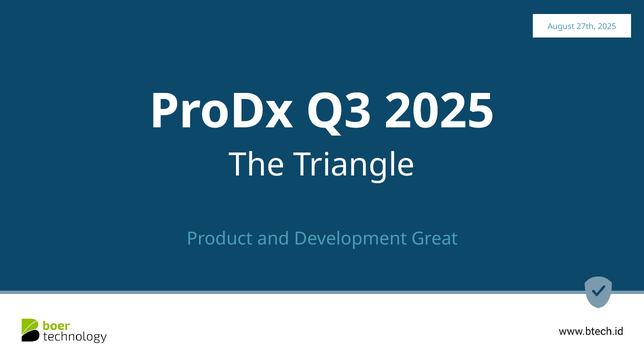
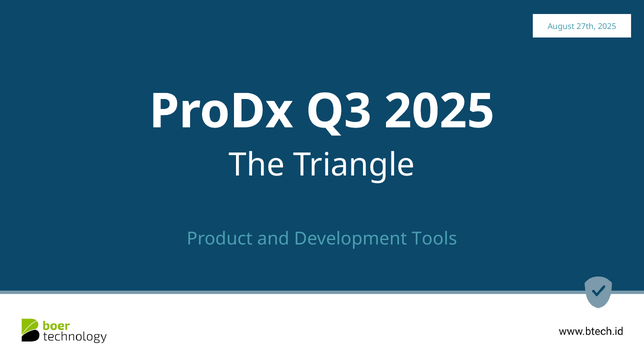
Great: Great -> Tools (434, 239)
